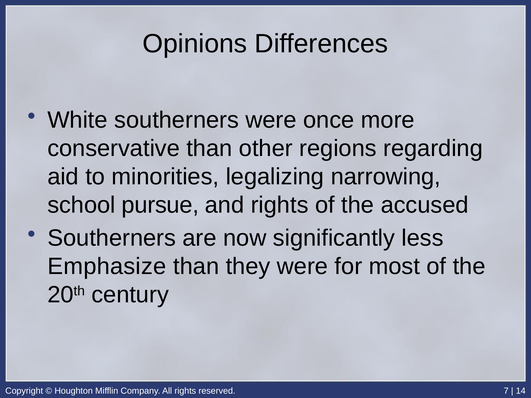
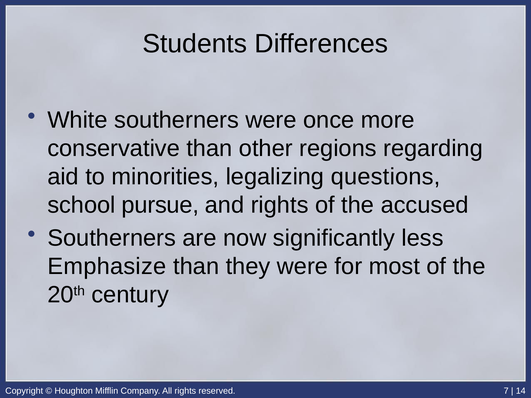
Opinions: Opinions -> Students (195, 44)
narrowing: narrowing -> questions (386, 177)
